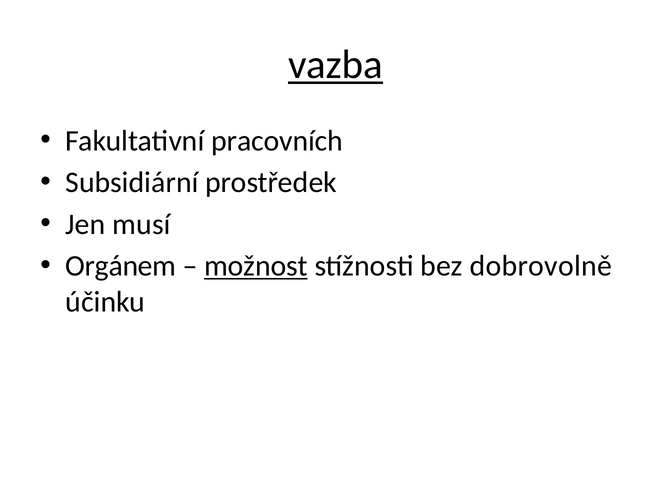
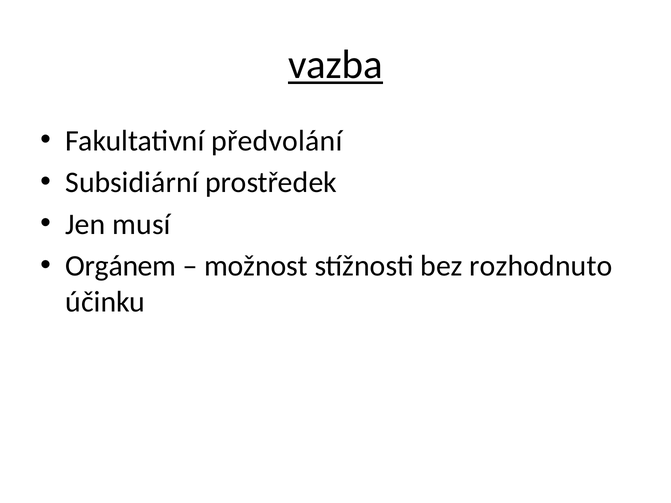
pracovních: pracovních -> předvolání (277, 141)
možnost underline: present -> none (256, 266)
dobrovolně: dobrovolně -> rozhodnuto (541, 266)
